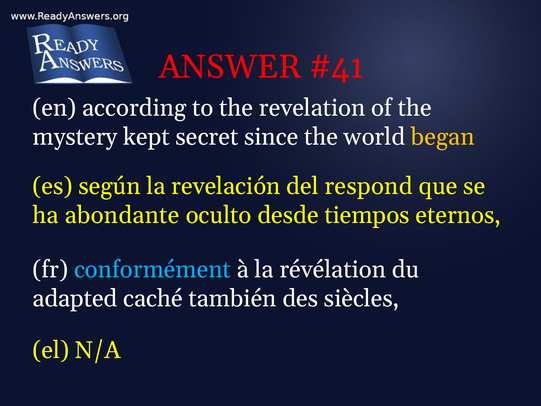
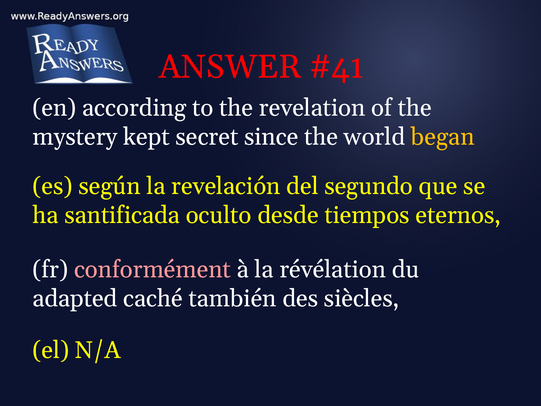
respond: respond -> segundo (369, 186)
abondante: abondante -> santificada (122, 215)
conformément colour: light blue -> pink (152, 270)
